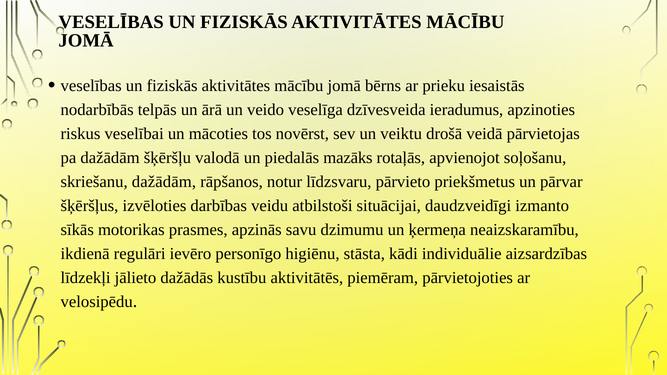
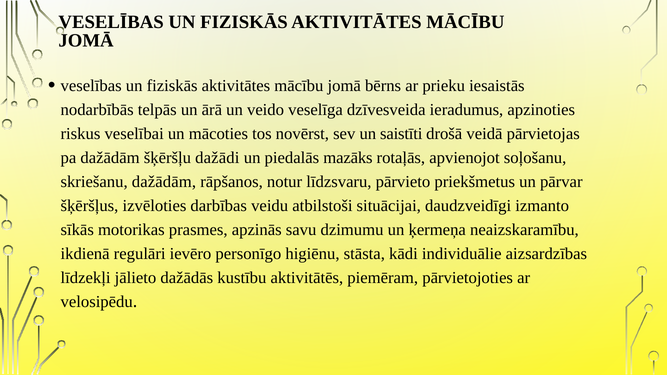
veiktu: veiktu -> saistīti (401, 134)
valodā: valodā -> dažādi (217, 158)
